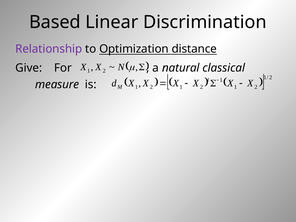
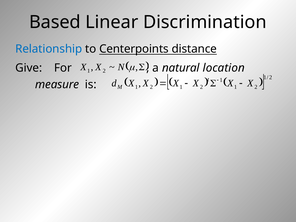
Relationship colour: purple -> blue (49, 49)
Optimization: Optimization -> Centerpoints (134, 49)
classical: classical -> location (224, 68)
